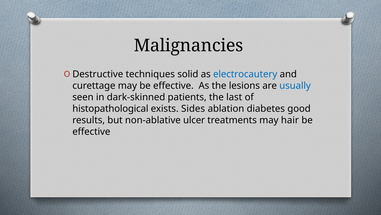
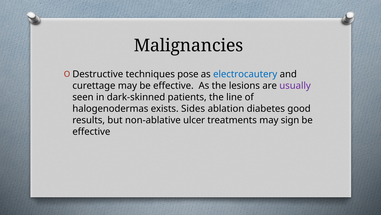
solid: solid -> pose (188, 74)
usually colour: blue -> purple (295, 85)
last: last -> line (234, 97)
histopathological: histopathological -> halogenodermas (110, 108)
hair: hair -> sign (290, 120)
